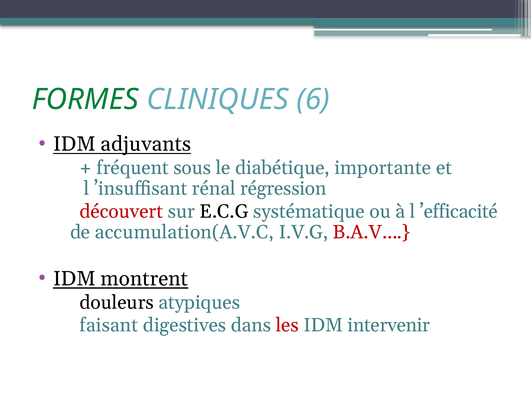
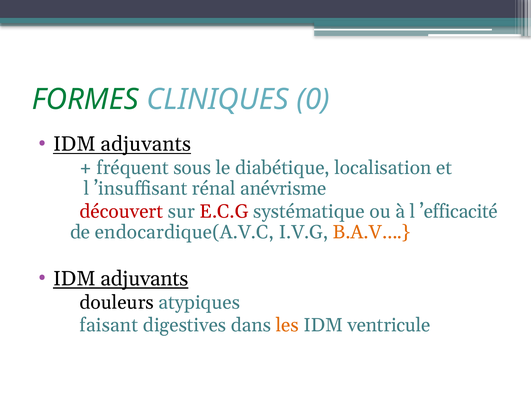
6: 6 -> 0 (313, 99)
importante: importante -> localisation (383, 168)
régression: régression -> anévrisme (283, 189)
E.C.G colour: black -> red (224, 212)
accumulation(A.V.C: accumulation(A.V.C -> endocardique(A.V.C (184, 232)
B.A.V… colour: red -> orange (372, 232)
montrent: montrent -> adjuvants (144, 279)
les colour: red -> orange (287, 326)
intervenir: intervenir -> ventricule (389, 326)
